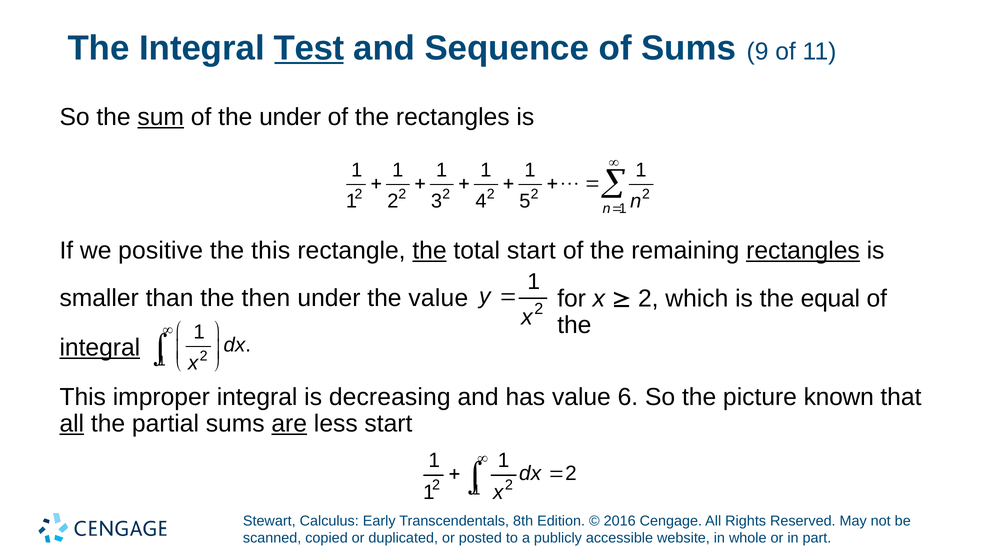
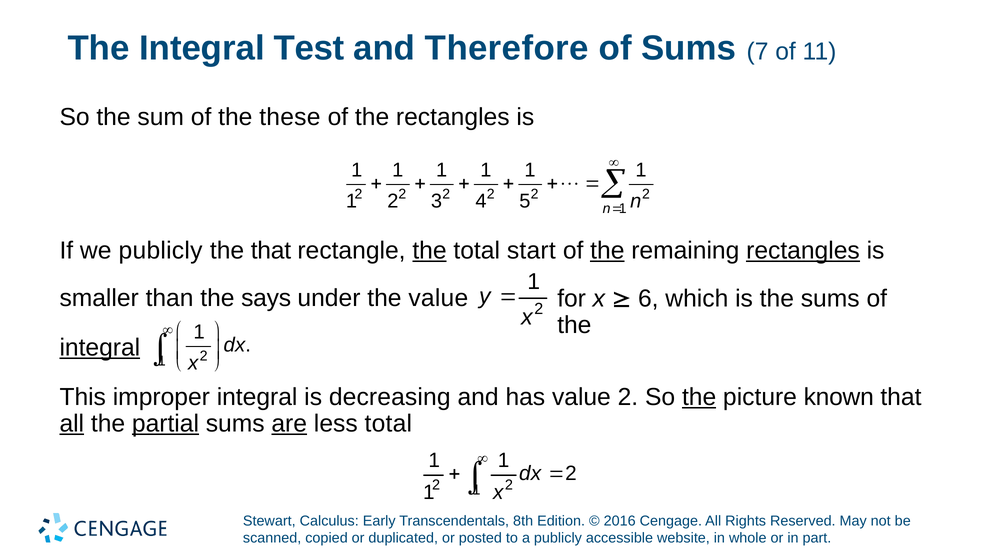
Test underline: present -> none (309, 48)
Sequence: Sequence -> Therefore (507, 48)
9: 9 -> 7 (758, 51)
sum underline: present -> none (161, 117)
the under: under -> these (290, 117)
we positive: positive -> publicly (161, 251)
the this: this -> that (271, 251)
the underline: none -> present (607, 251)
then: then -> says (266, 298)
2: 2 -> 6 (648, 299)
the equal: equal -> sums (830, 299)
has value 6: 6 -> 2 (628, 397)
the underline: none -> present (699, 397)
partial underline: none -> present (165, 424)
less start: start -> total (388, 424)
